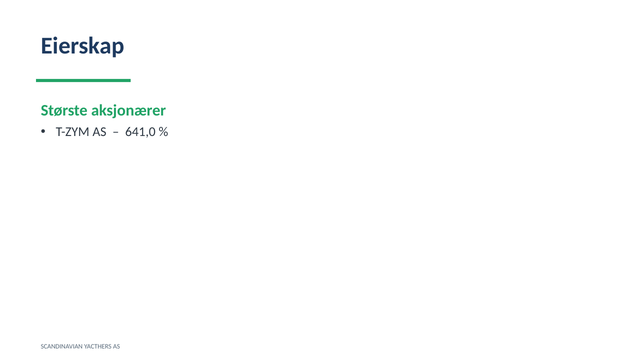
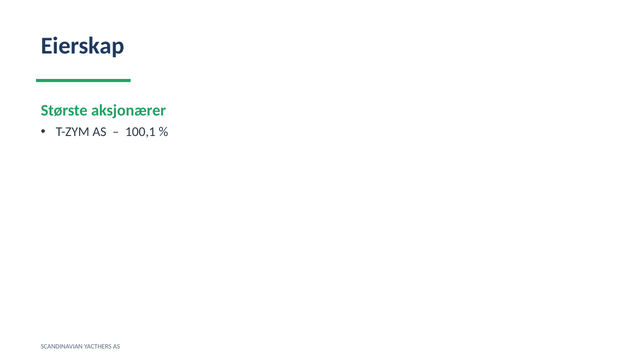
641,0: 641,0 -> 100,1 (140, 132)
